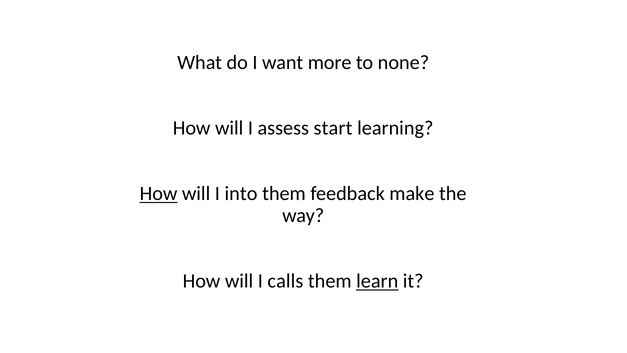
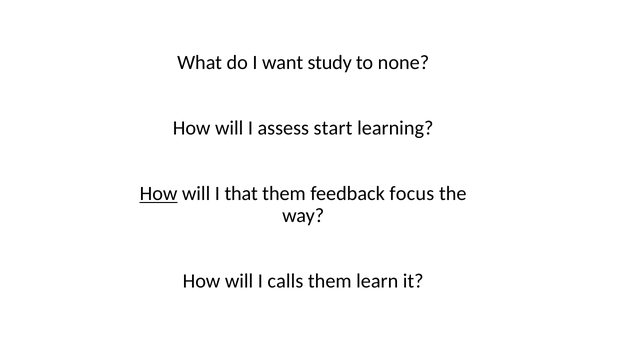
more: more -> study (330, 63)
into: into -> that (241, 194)
make: make -> focus (412, 194)
learn underline: present -> none (377, 281)
